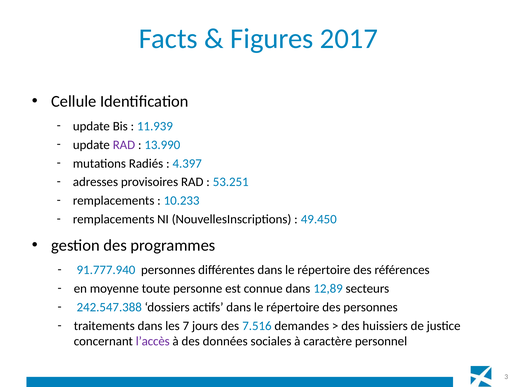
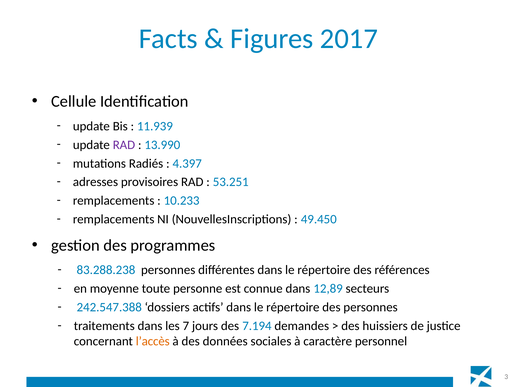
91.777.940: 91.777.940 -> 83.288.238 (106, 270)
7.516: 7.516 -> 7.194 (257, 326)
l’accès colour: purple -> orange (153, 341)
